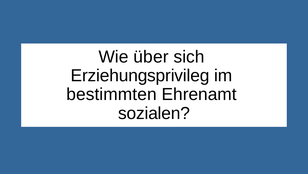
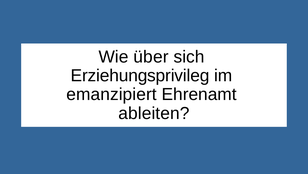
bestimmten: bestimmten -> emanzipiert (112, 94)
sozialen: sozialen -> ableiten (154, 113)
